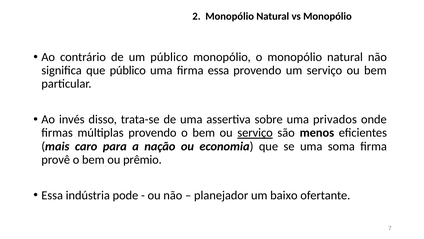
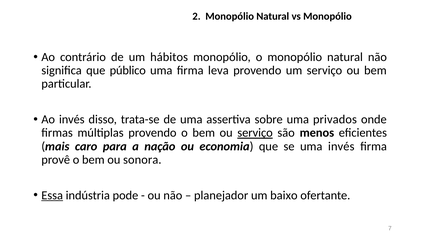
um público: público -> hábitos (169, 57)
firma essa: essa -> leva (218, 70)
uma soma: soma -> invés (341, 146)
prêmio: prêmio -> sonora (142, 159)
Essa underline: none -> present (52, 195)
